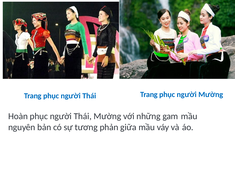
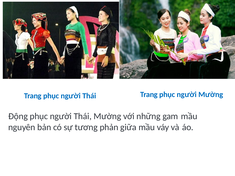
Hoàn: Hoàn -> Động (18, 116)
